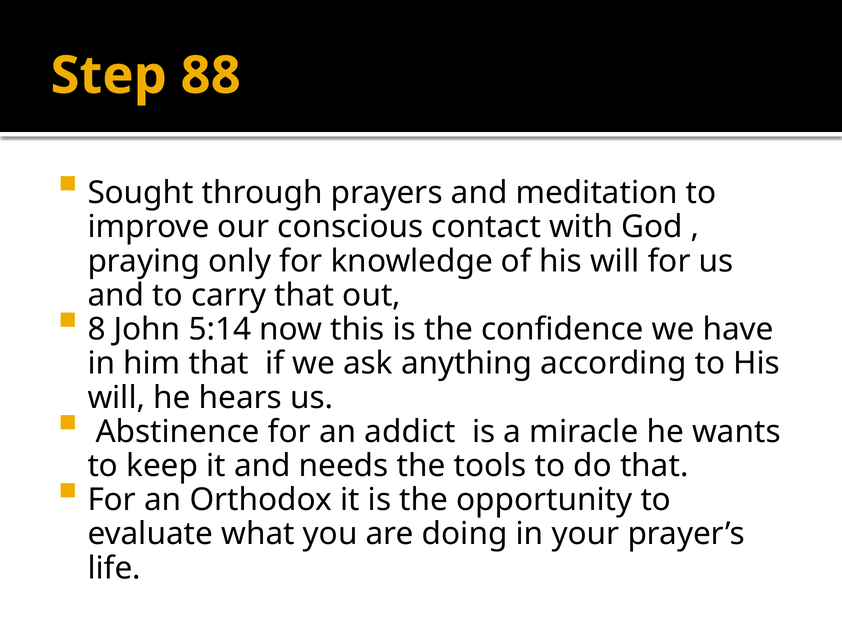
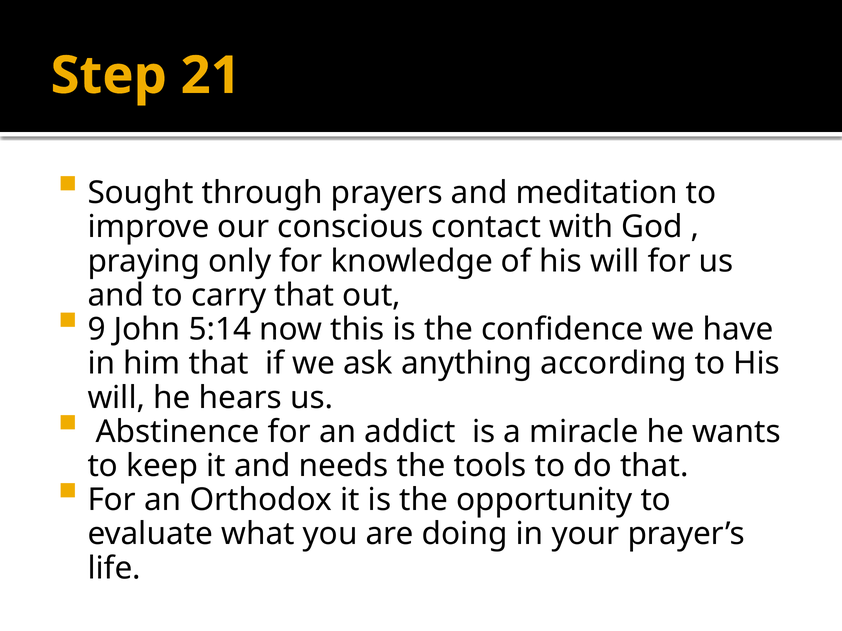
88: 88 -> 21 (211, 76)
8: 8 -> 9 (97, 330)
